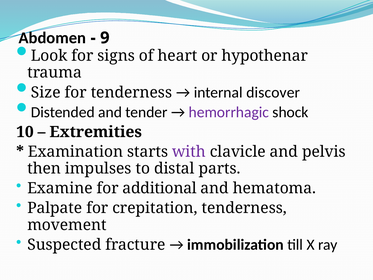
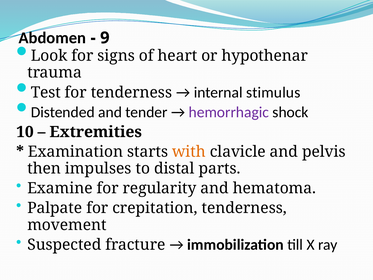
Size: Size -> Test (46, 92)
discover: discover -> stimulus (273, 92)
with colour: purple -> orange (189, 152)
additional: additional -> regularity (160, 188)
